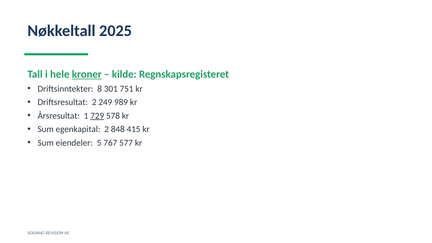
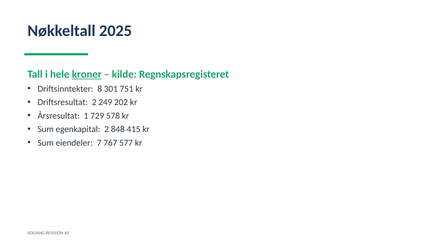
989: 989 -> 202 (121, 102)
729 underline: present -> none (97, 116)
5: 5 -> 7 (99, 143)
